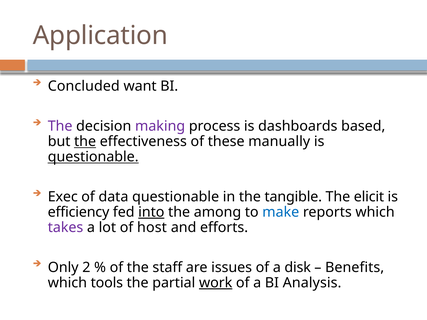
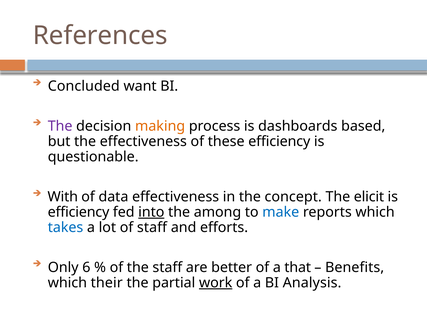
Application: Application -> References (100, 36)
making colour: purple -> orange (160, 126)
the underline: present -> none (85, 142)
these manually: manually -> efficiency (279, 142)
questionable underline: present -> none (93, 157)
Exec: Exec -> With (63, 197)
data questionable: questionable -> effectiveness (176, 197)
tangible: tangible -> concept (293, 197)
takes colour: purple -> blue (66, 228)
of host: host -> staff (152, 228)
2: 2 -> 6 (86, 268)
issues: issues -> better (232, 268)
disk: disk -> that (298, 268)
tools: tools -> their (107, 283)
